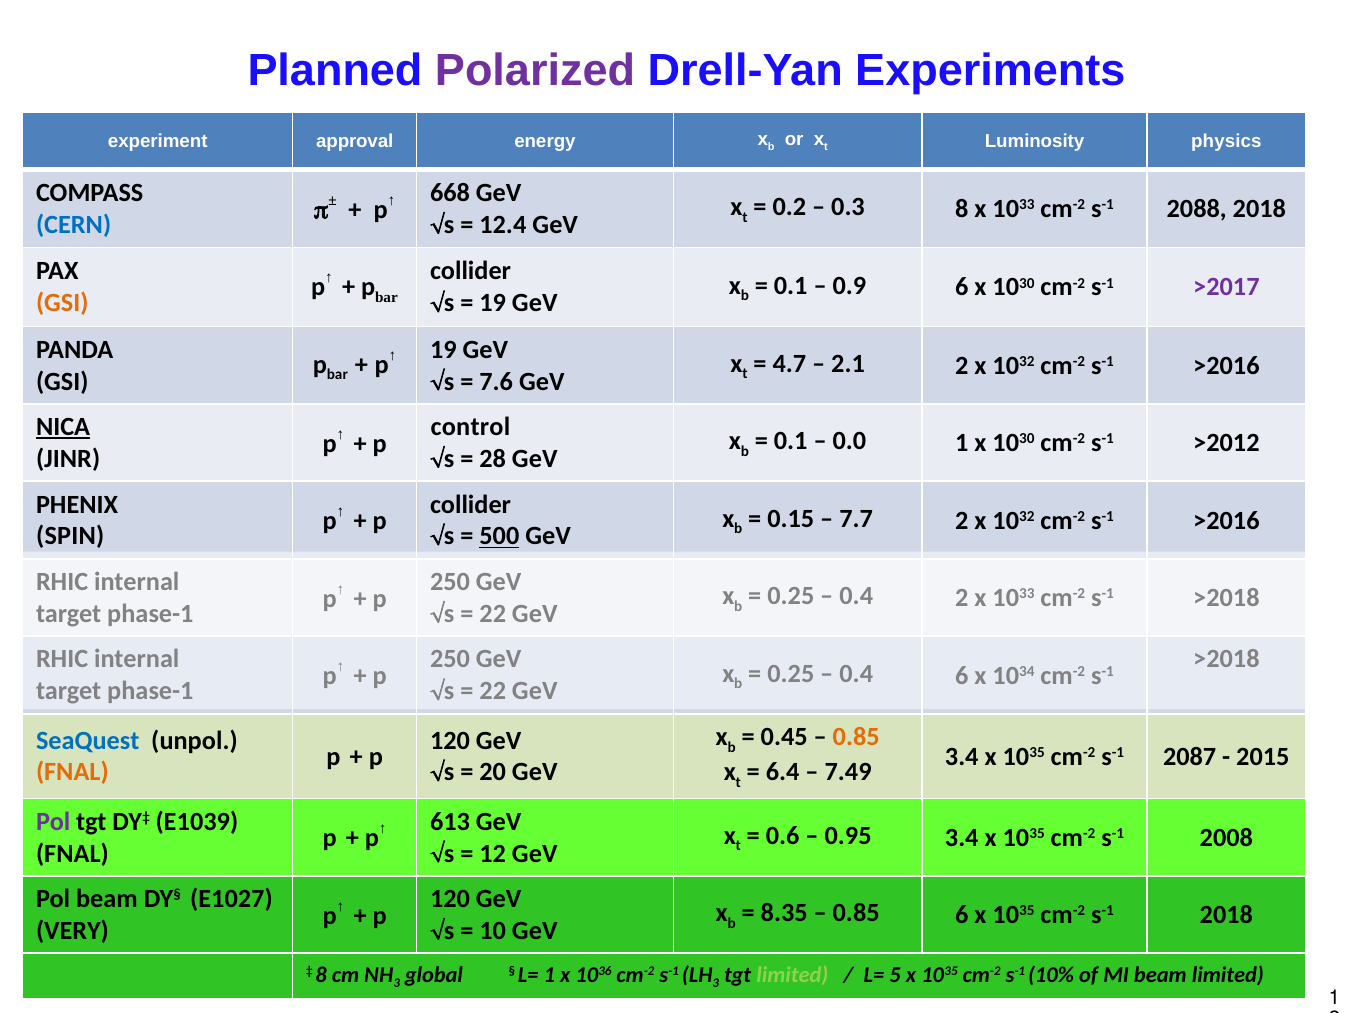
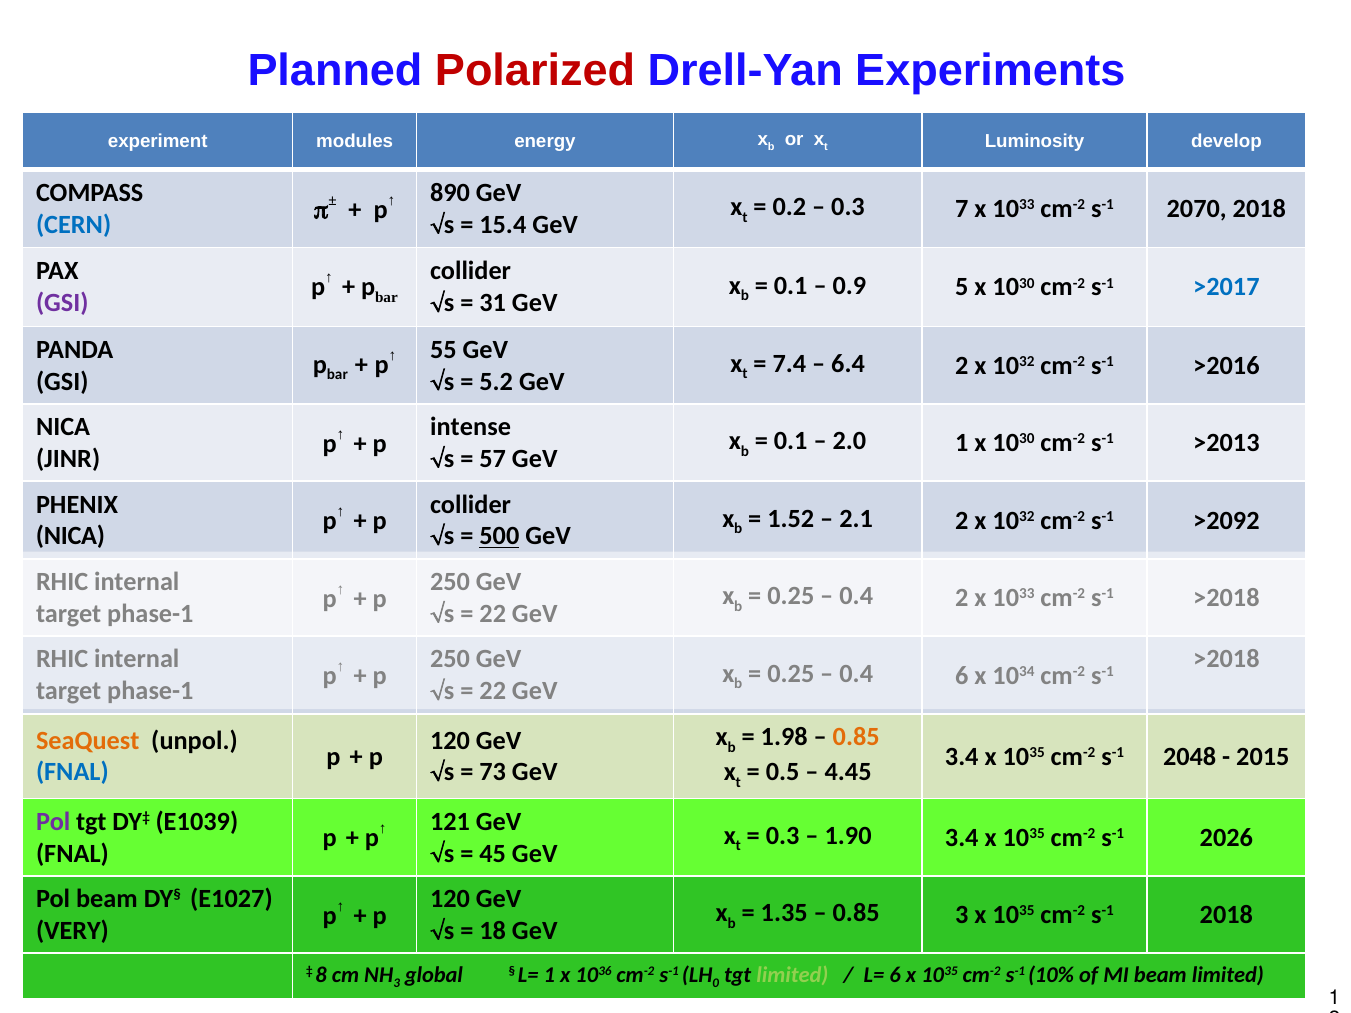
Polarized colour: purple -> red (535, 71)
approval: approval -> modules (355, 141)
physics: physics -> develop (1226, 141)
0.3 8: 8 -> 7 (962, 209)
2088: 2088 -> 2070 (1197, 209)
668: 668 -> 890 (450, 193)
12.4: 12.4 -> 15.4 (503, 225)
0.9 6: 6 -> 5 (962, 287)
>2017 colour: purple -> blue (1226, 287)
GSI colour: orange -> purple (62, 303)
19: 19 -> 31 (493, 303)
4.7: 4.7 -> 7.4 (789, 364)
2.1: 2.1 -> 6.4 (848, 364)
19: 19 -> 55 (443, 350)
7.6: 7.6 -> 5.2 (496, 381)
NICA underline: present -> none (63, 427)
control: control -> intense (471, 427)
0.0: 0.0 -> 2.0 (849, 441)
>2012: >2012 -> >2013 (1226, 443)
28: 28 -> 57 (493, 459)
0.15: 0.15 -> 1.52 (791, 519)
7.7: 7.7 -> 2.1 (856, 519)
>2016: >2016 -> >2092 (1226, 521)
SPIN: SPIN -> NICA (70, 536)
0.45: 0.45 -> 1.98 (784, 737)
SeaQuest colour: blue -> orange (88, 741)
2087: 2087 -> 2048 (1190, 757)
FNAL colour: orange -> blue (72, 773)
20: 20 -> 73 (493, 773)
6.4: 6.4 -> 0.5 (783, 773)
7.49: 7.49 -> 4.45 (848, 773)
0.6: 0.6 -> 0.3 (783, 836)
0.95: 0.95 -> 1.90 (848, 836)
2008: 2008 -> 2026 (1226, 838)
613: 613 -> 121 (450, 822)
12: 12 -> 45 (493, 854)
8.35: 8.35 -> 1.35 (784, 913)
0.85 6: 6 -> 3 (962, 915)
10: 10 -> 18 (493, 931)
3: 3 -> 0 (716, 984)
L= 5: 5 -> 6 (895, 975)
